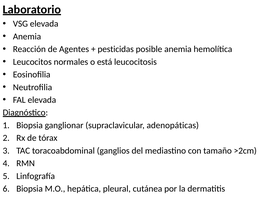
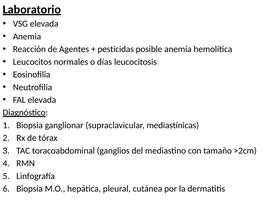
está: está -> días (104, 62)
adenopáticas: adenopáticas -> mediastínicas (173, 125)
